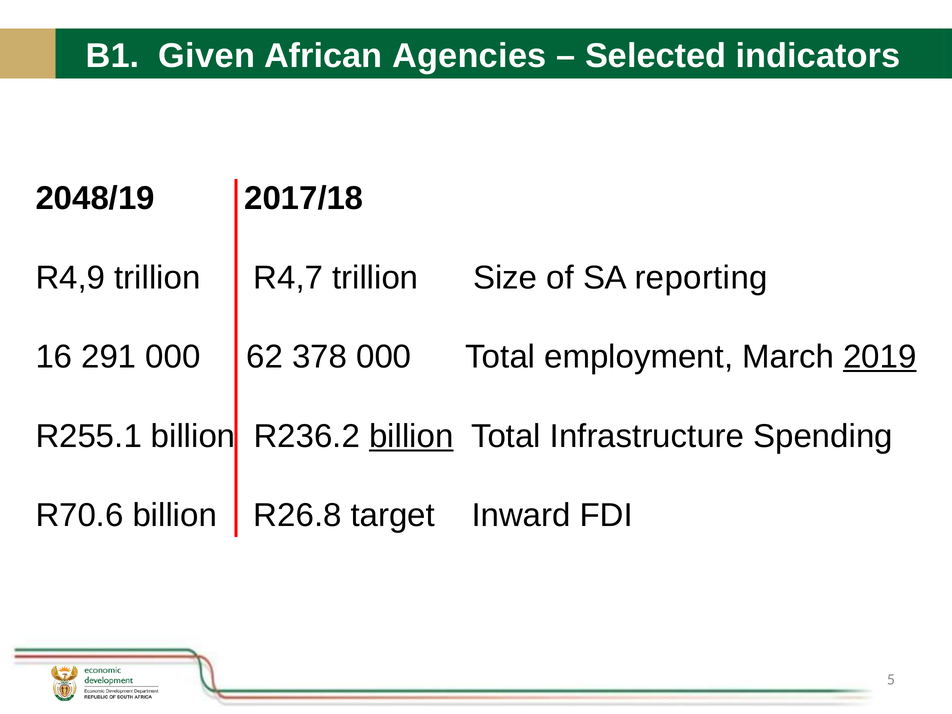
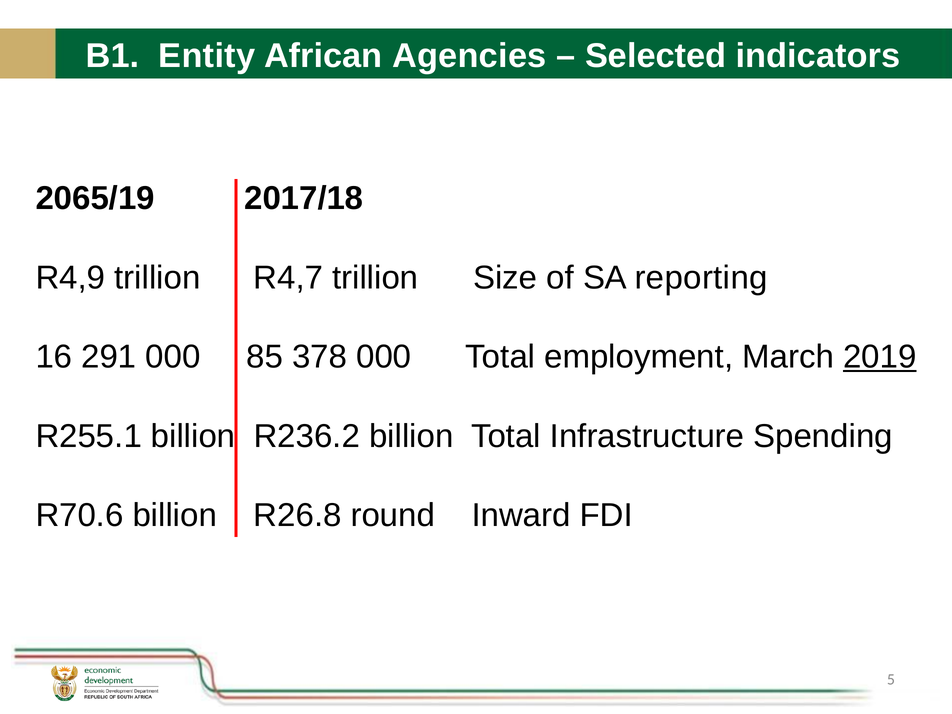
Given: Given -> Entity (207, 56)
2048/19: 2048/19 -> 2065/19 (95, 198)
62: 62 -> 85 (265, 357)
billion underline: present -> none (411, 436)
target: target -> round (393, 516)
